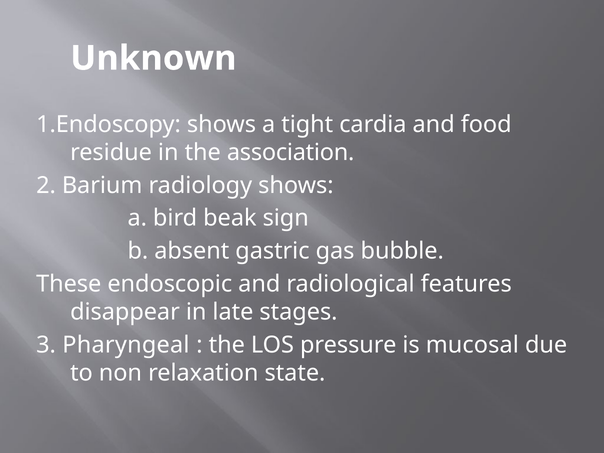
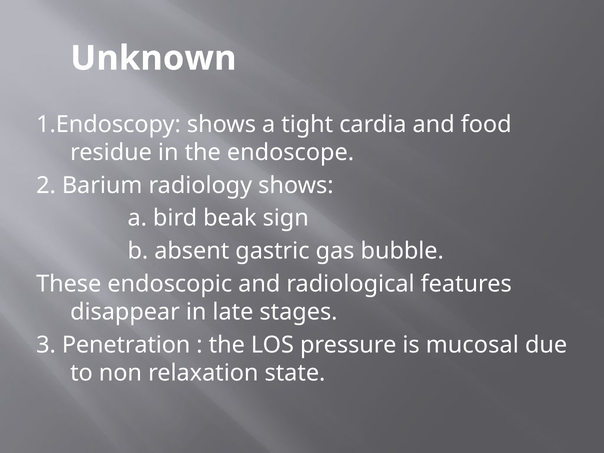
association: association -> endoscope (291, 152)
Pharyngeal: Pharyngeal -> Penetration (126, 345)
